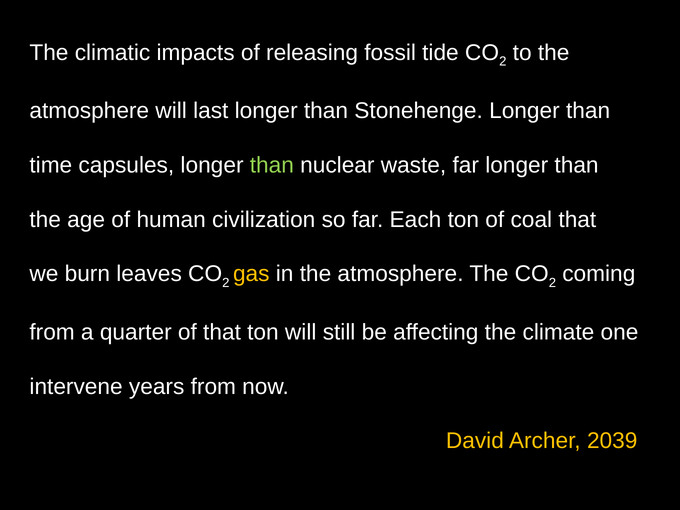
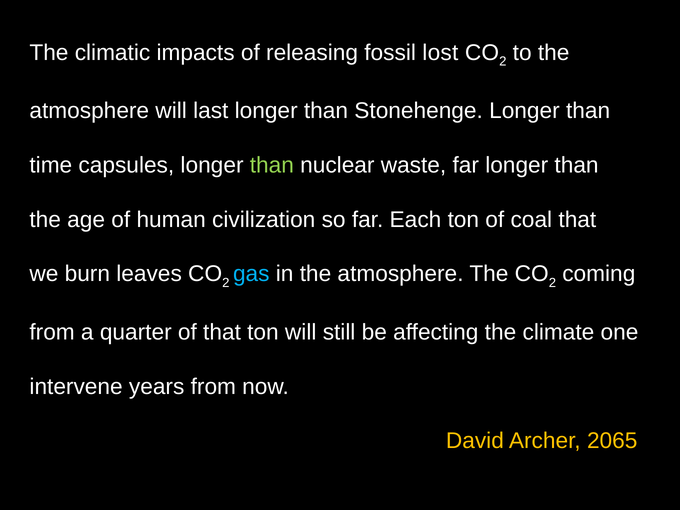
tide: tide -> lost (440, 53)
gas colour: yellow -> light blue (251, 274)
2039: 2039 -> 2065 (612, 441)
